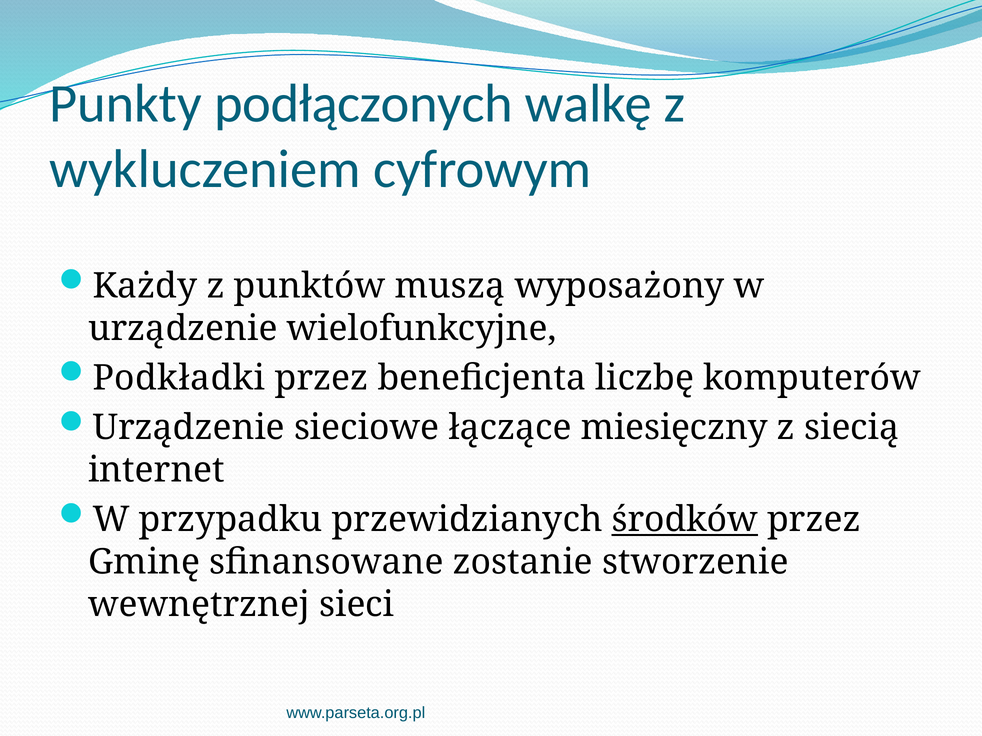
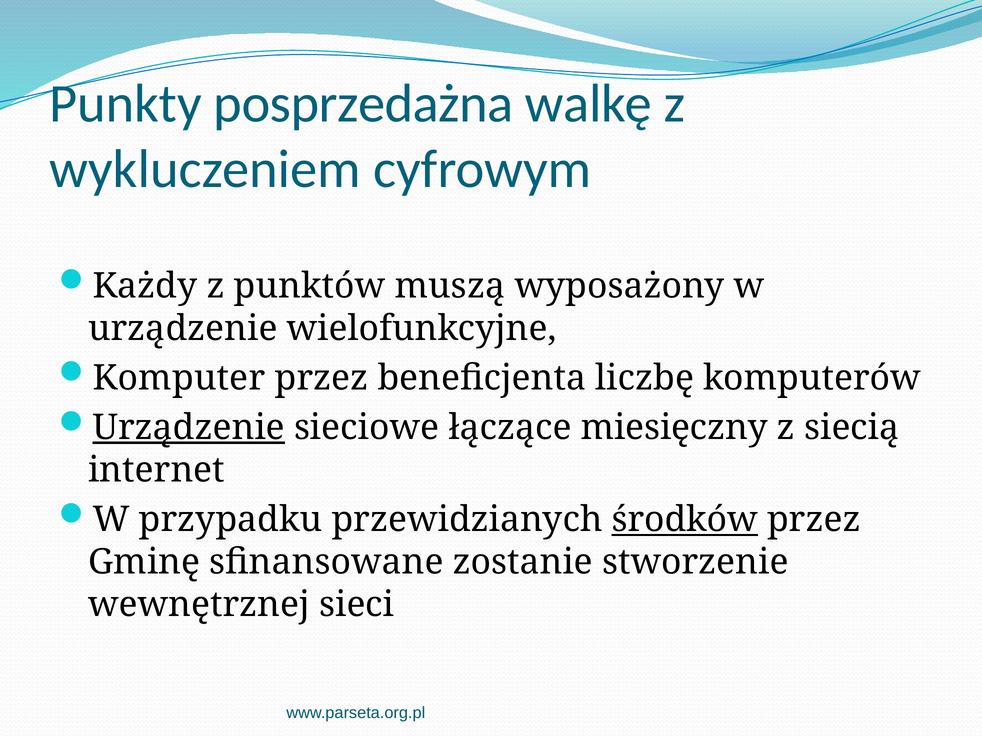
podłączonych: podłączonych -> posprzedażna (363, 104)
Podkładki: Podkładki -> Komputer (179, 378)
Urządzenie underline: none -> present (189, 428)
